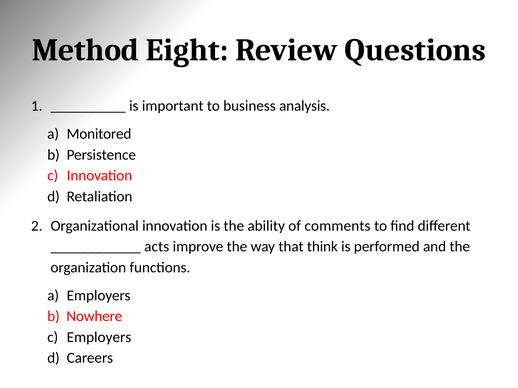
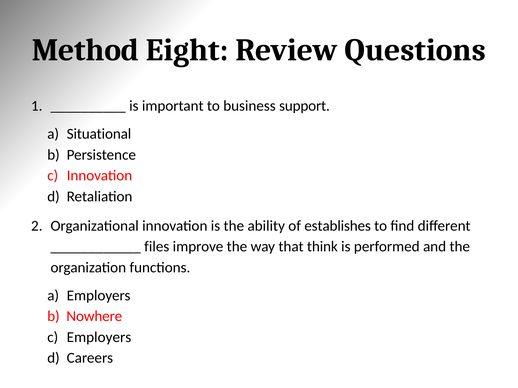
analysis: analysis -> support (304, 106)
Monitored: Monitored -> Situational (99, 134)
comments: comments -> establishes (338, 226)
acts: acts -> files (157, 247)
